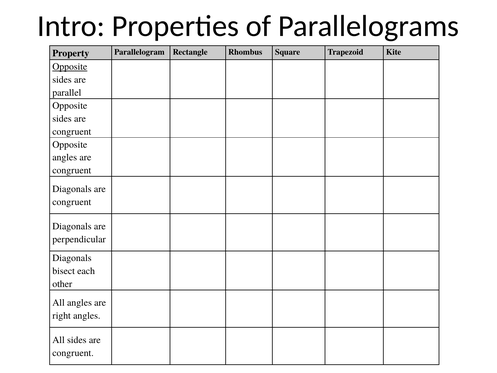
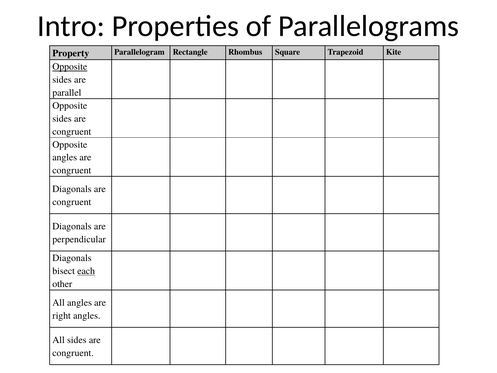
each underline: none -> present (86, 271)
